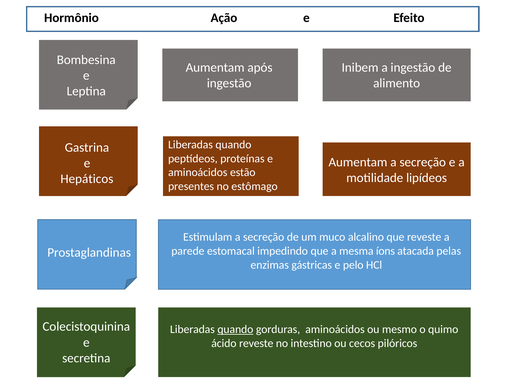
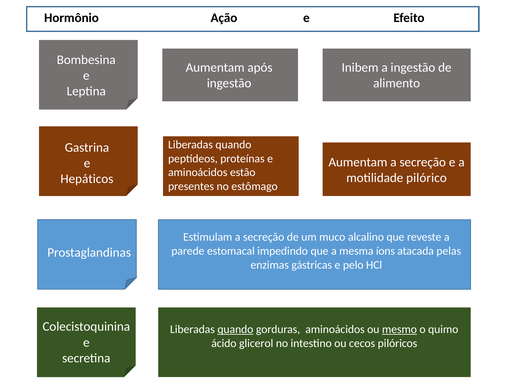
lipídeos: lipídeos -> pilórico (426, 177)
mesmo underline: none -> present (399, 329)
ácido reveste: reveste -> glicerol (256, 343)
